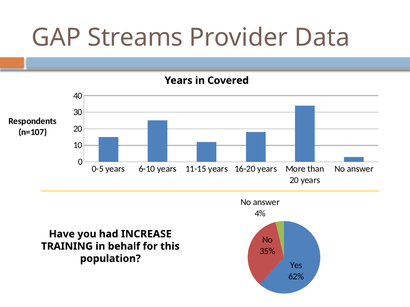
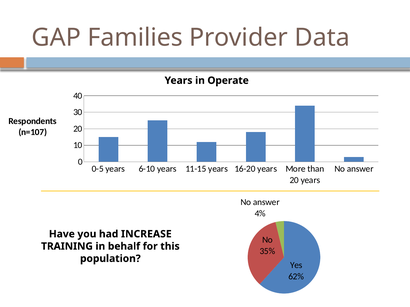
Streams: Streams -> Families (135, 38)
Covered: Covered -> Operate (228, 81)
